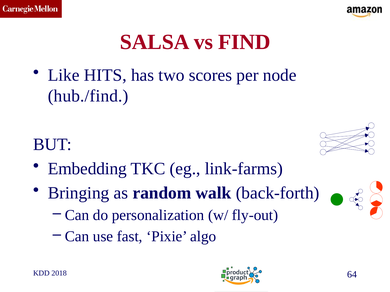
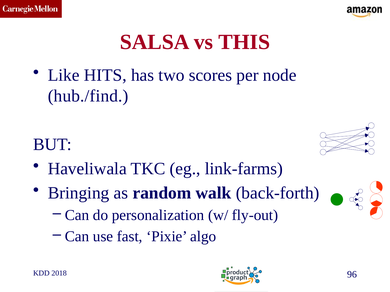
FIND: FIND -> THIS (244, 42)
Embedding: Embedding -> Haveliwala (87, 169)
64: 64 -> 96 (352, 275)
